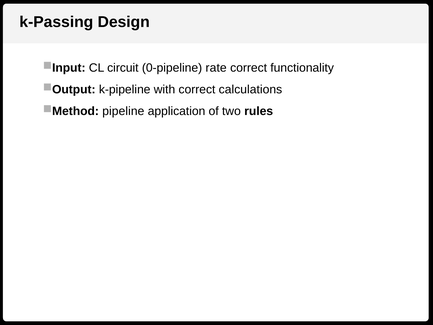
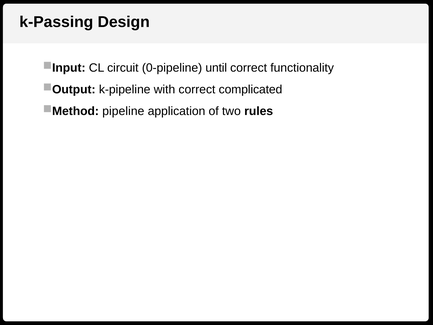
rate: rate -> until (216, 68)
calculations: calculations -> complicated (251, 90)
